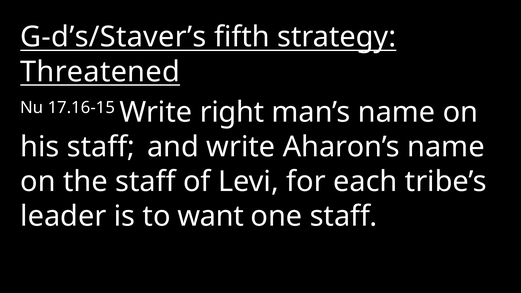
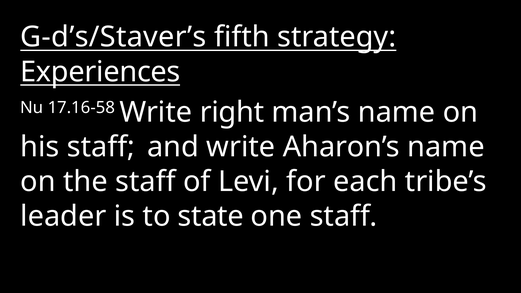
Threatened: Threatened -> Experiences (100, 72)
17.16-15: 17.16-15 -> 17.16-58 (81, 108)
want: want -> state (211, 216)
